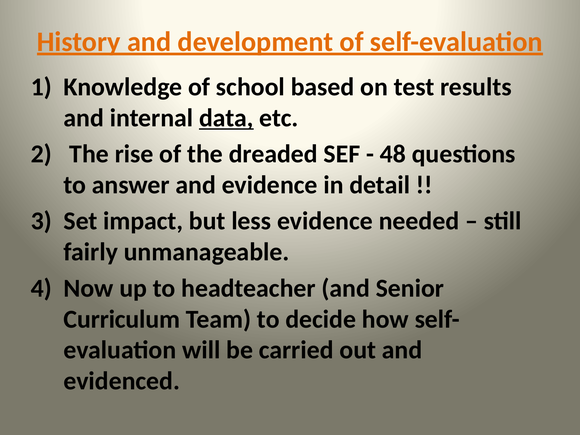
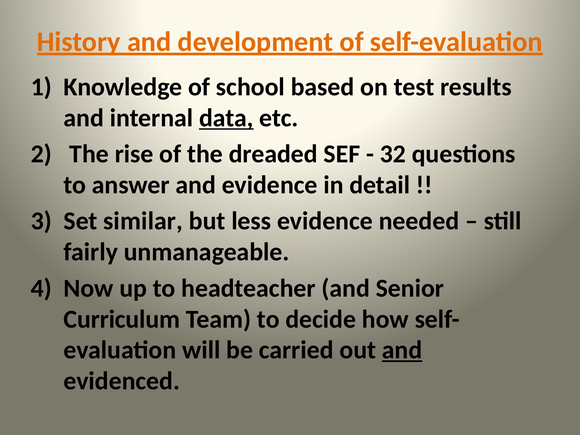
48: 48 -> 32 (393, 154)
impact: impact -> similar (143, 221)
and underline: none -> present (402, 350)
